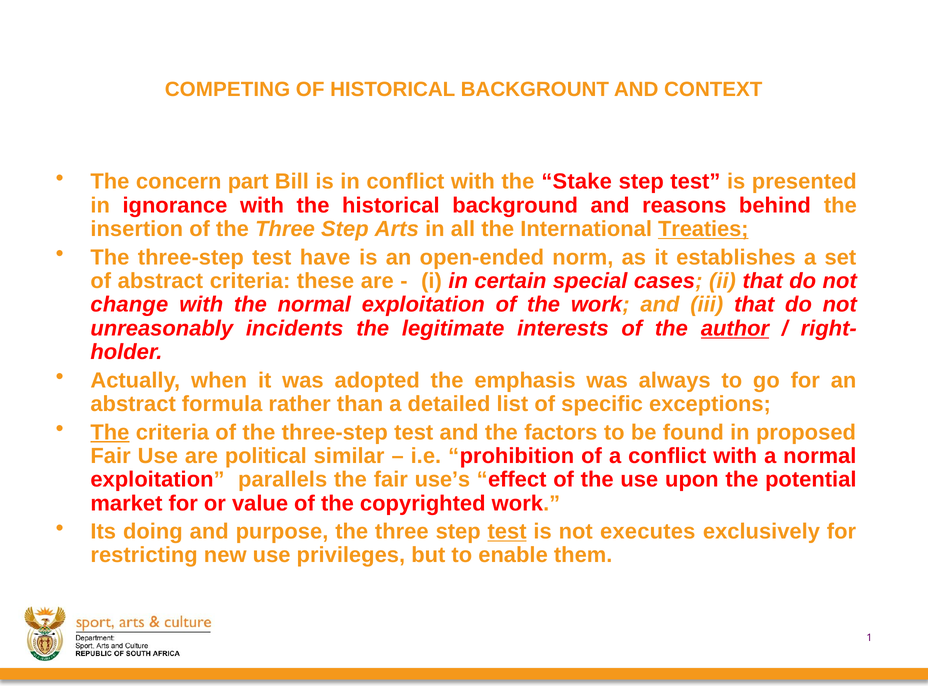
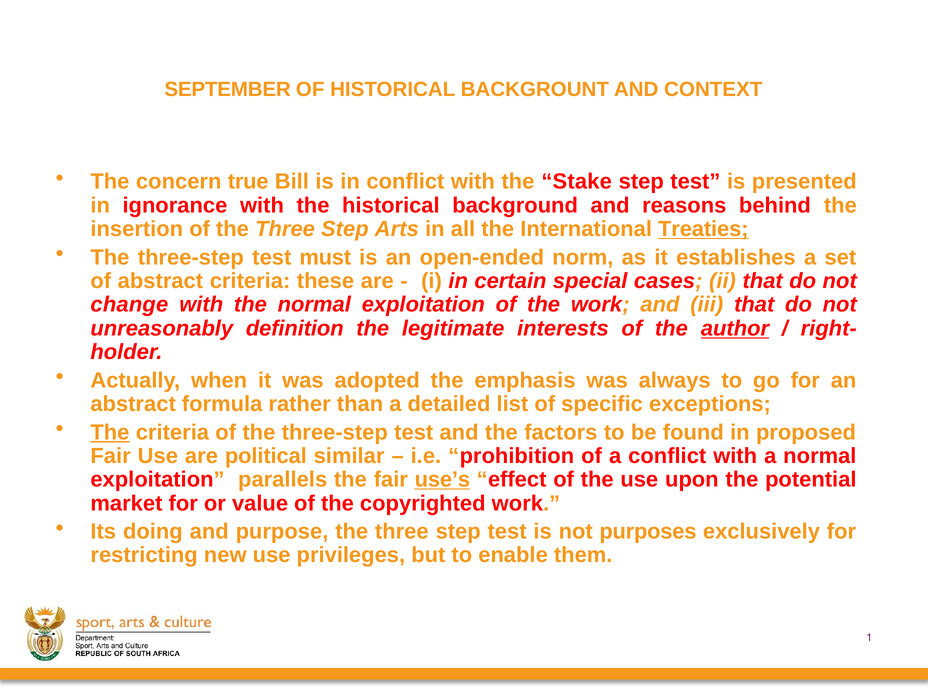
COMPETING: COMPETING -> SEPTEMBER (228, 90)
part: part -> true (248, 182)
have: have -> must (325, 257)
incidents: incidents -> definition (295, 328)
use’s underline: none -> present (442, 480)
test underline: present -> none (507, 532)
executes: executes -> purposes (648, 532)
